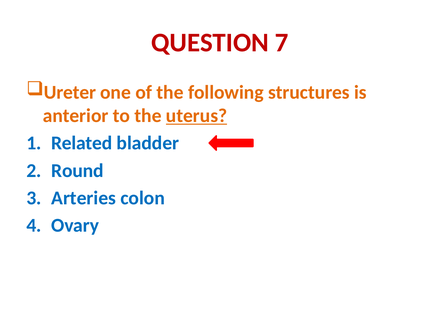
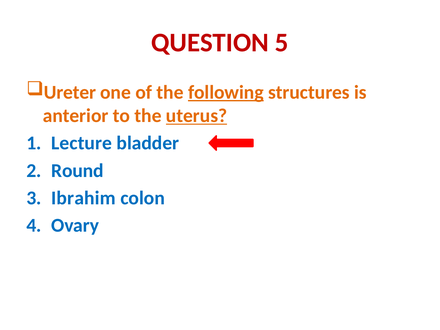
7: 7 -> 5 (282, 43)
following underline: none -> present (226, 92)
Related: Related -> Lecture (82, 143)
Arteries: Arteries -> Ibrahim (84, 198)
